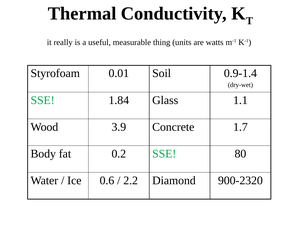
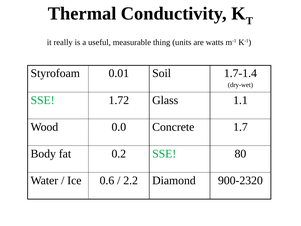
0.9-1.4: 0.9-1.4 -> 1.7-1.4 (240, 73)
1.84: 1.84 -> 1.72 (119, 100)
3.9: 3.9 -> 0.0 (119, 127)
